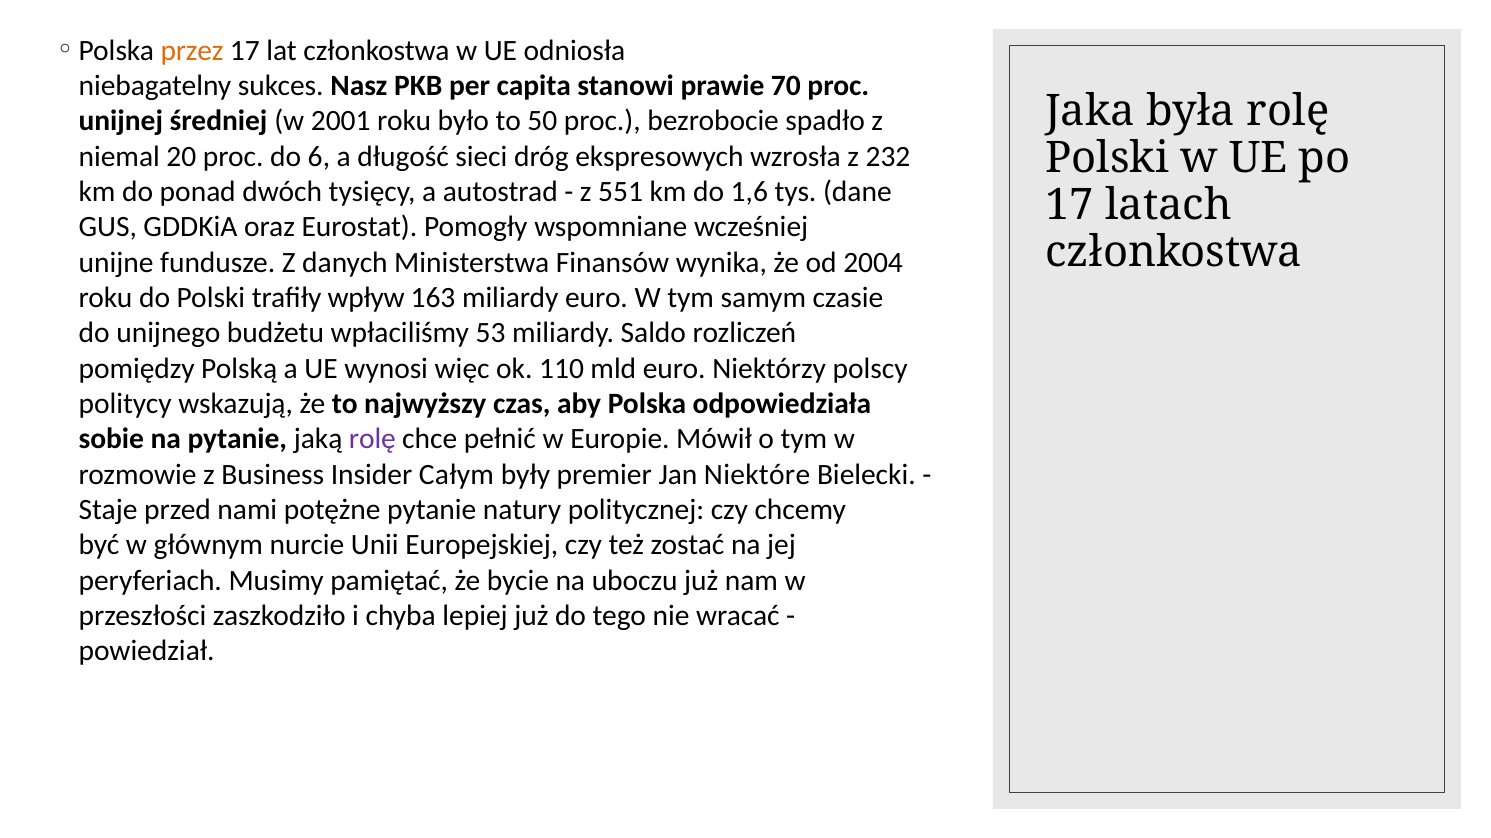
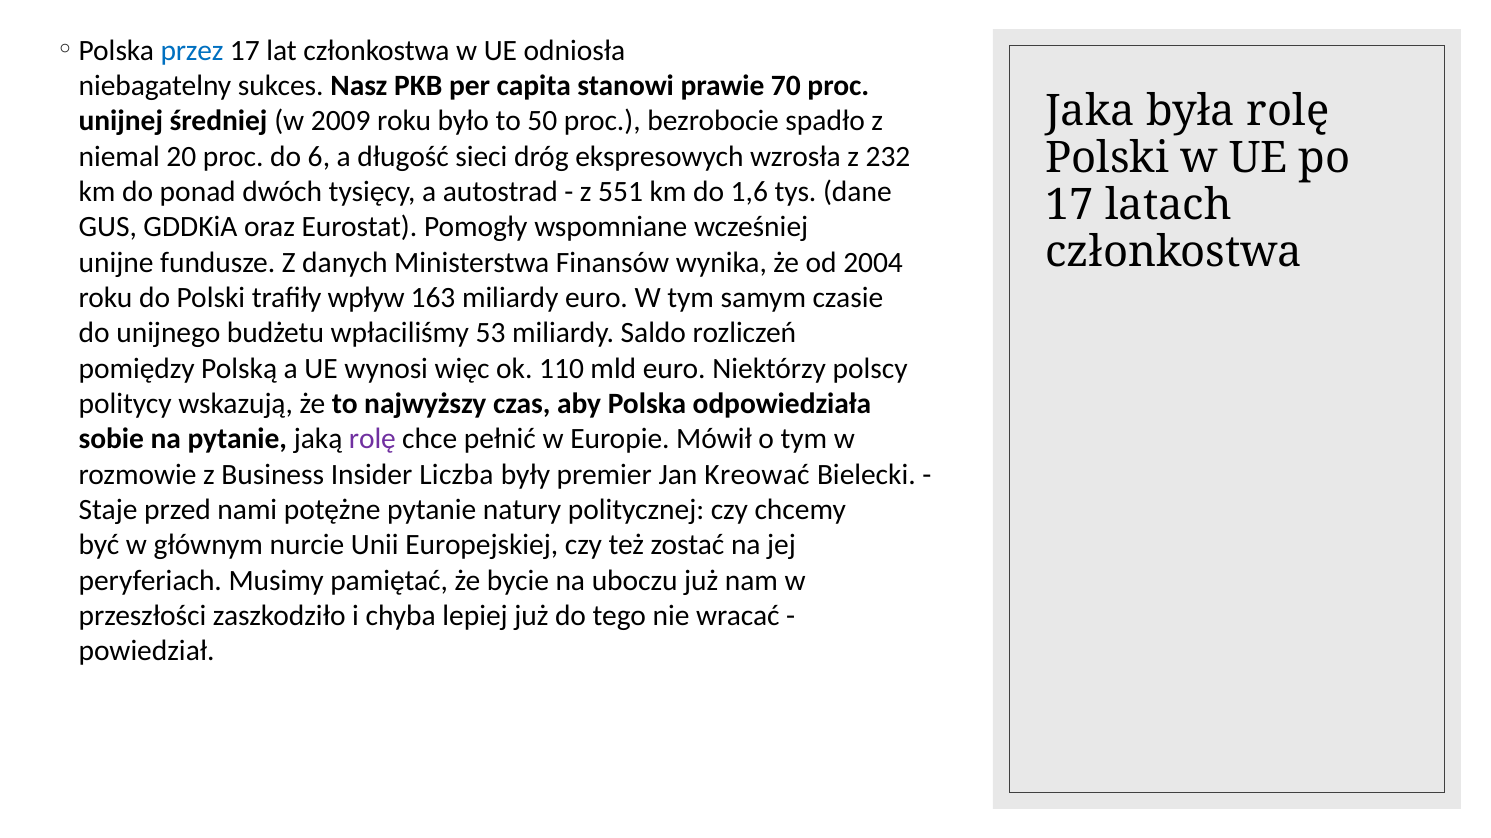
przez colour: orange -> blue (192, 51)
2001: 2001 -> 2009 (341, 121)
Całym: Całym -> Liczba (456, 475)
Niektóre: Niektóre -> Kreować (757, 475)
